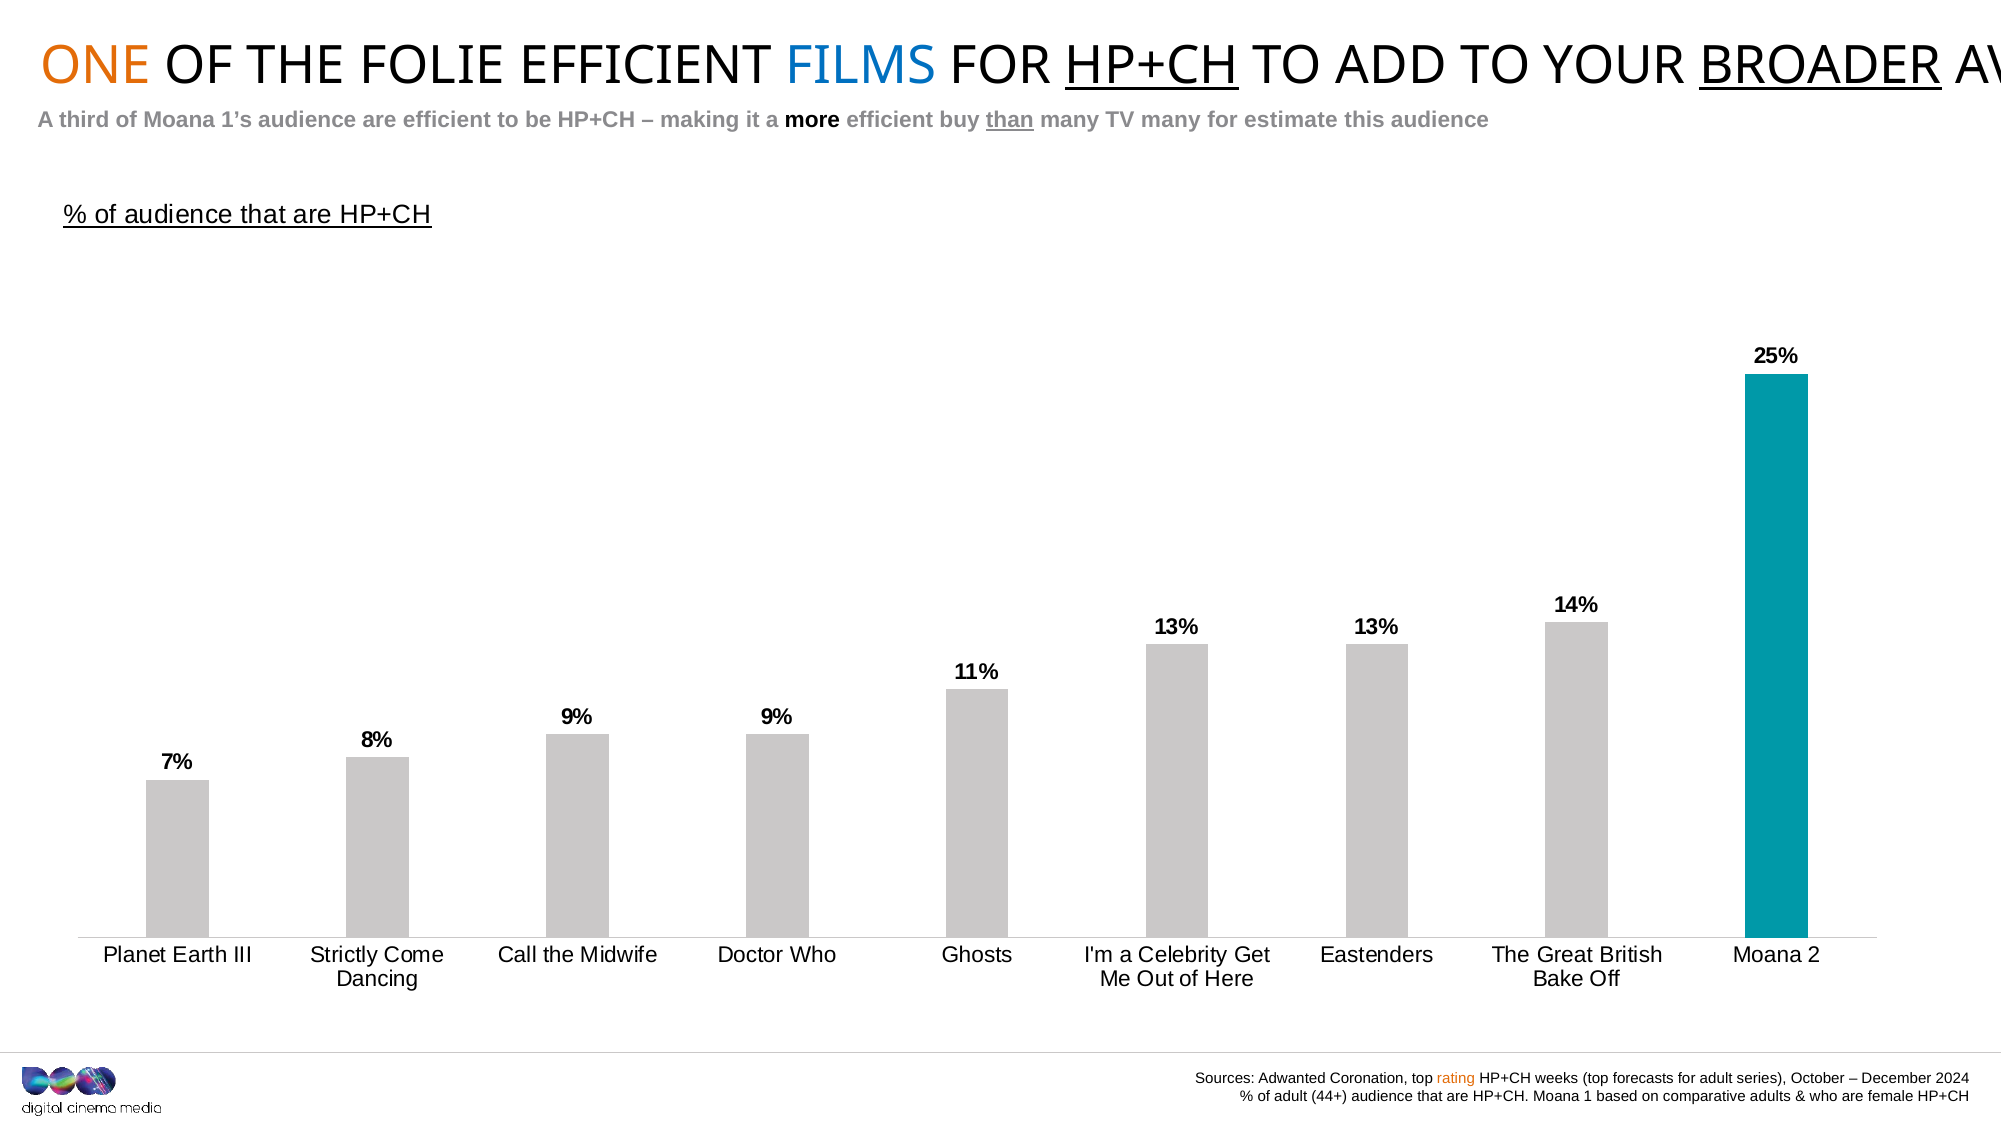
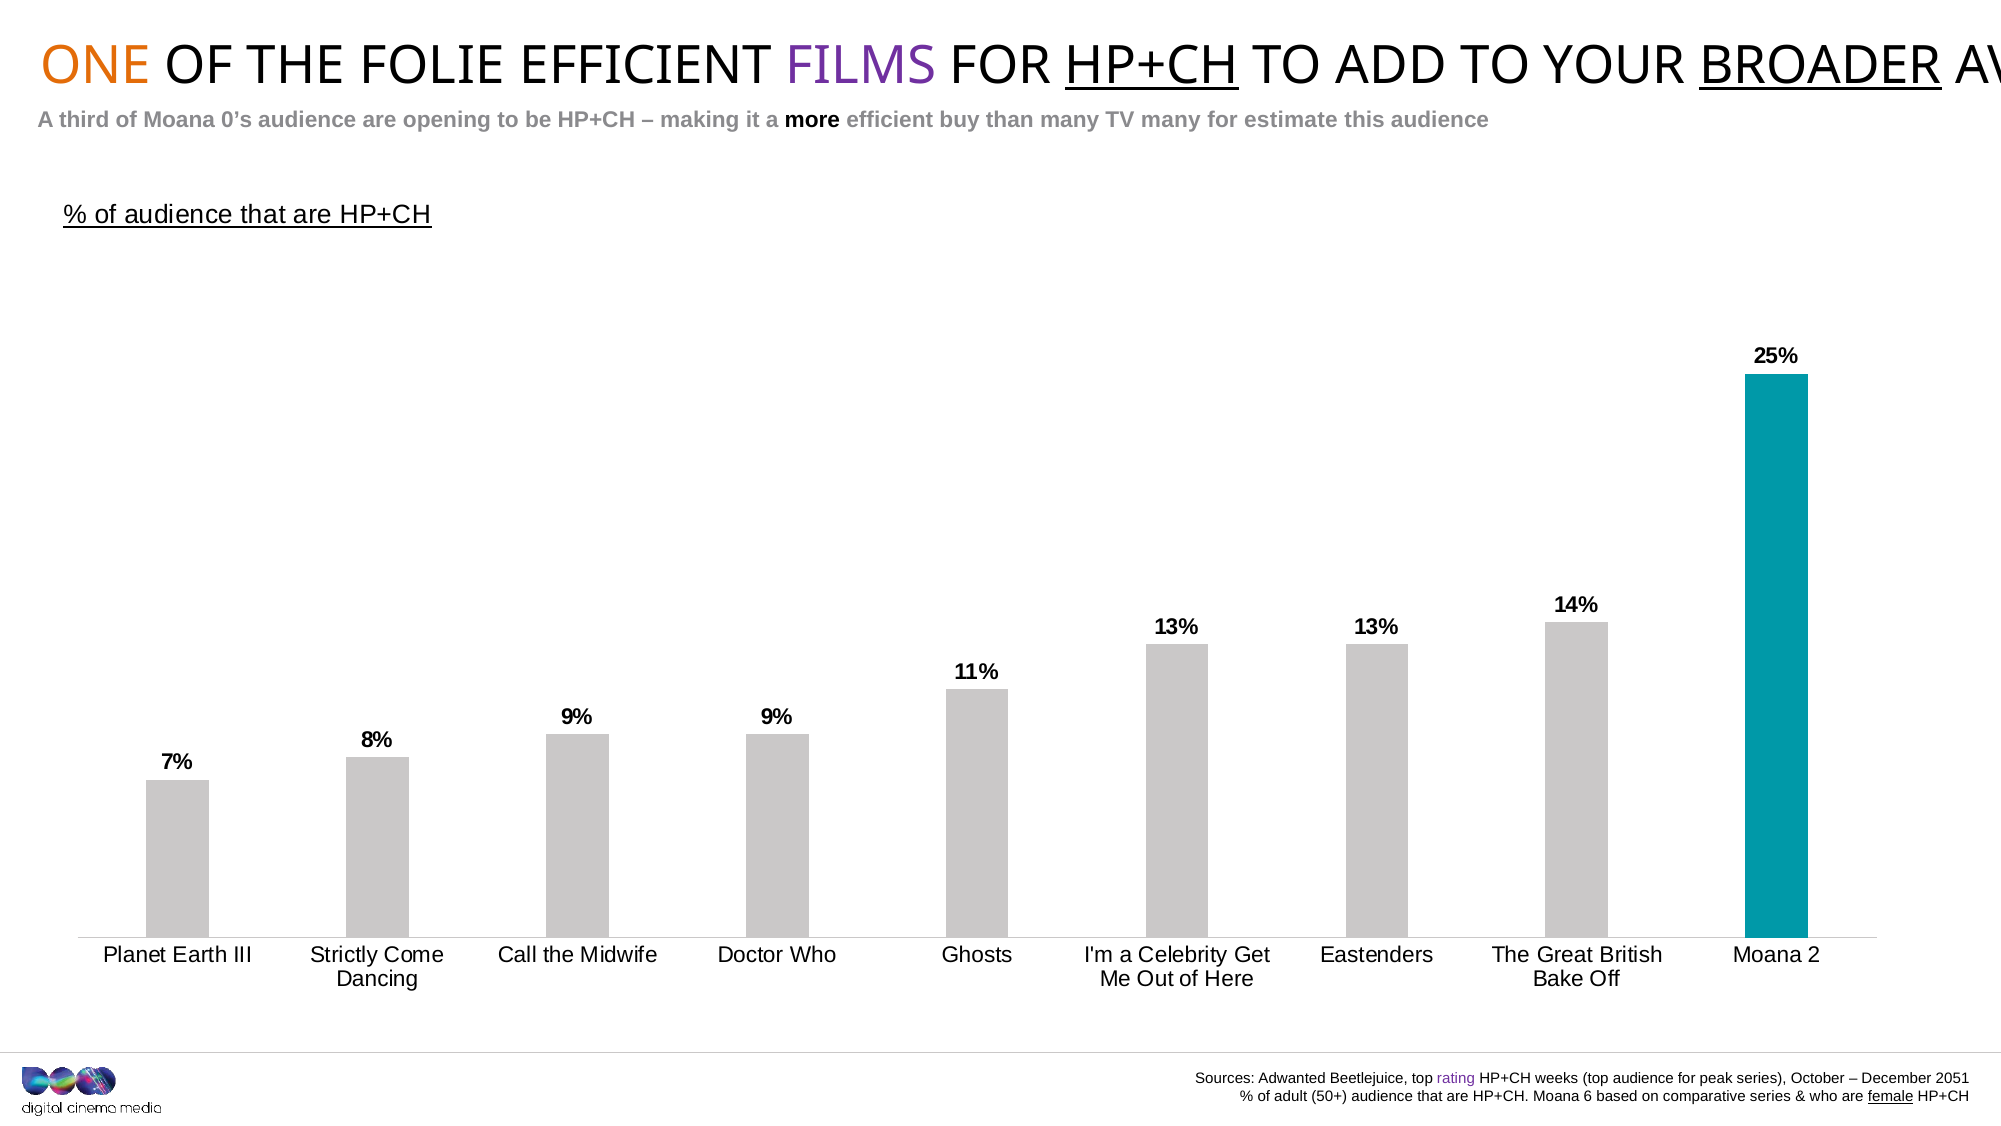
FILMS colour: blue -> purple (861, 66)
1’s: 1’s -> 0’s (237, 120)
are efficient: efficient -> opening (447, 120)
than underline: present -> none (1010, 120)
Coronation: Coronation -> Beetlejuice (1369, 1078)
rating colour: orange -> purple (1456, 1078)
top forecasts: forecasts -> audience (1643, 1078)
for adult: adult -> peak (1716, 1078)
2024: 2024 -> 2051 (1953, 1078)
44+: 44+ -> 50+ (1329, 1096)
1: 1 -> 6 (1588, 1096)
comparative adults: adults -> series (1770, 1096)
female underline: none -> present (1891, 1096)
